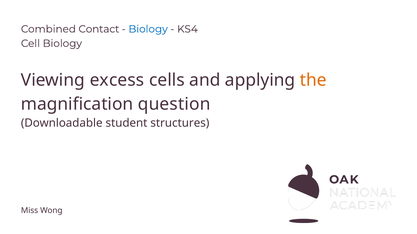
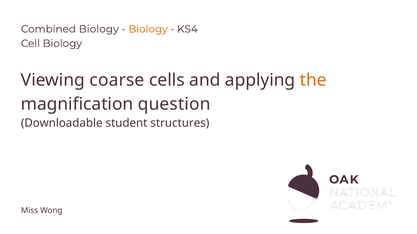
Combined Contact: Contact -> Biology (99, 29)
Biology colour: blue -> orange (148, 29)
excess: excess -> coarse (117, 80)
